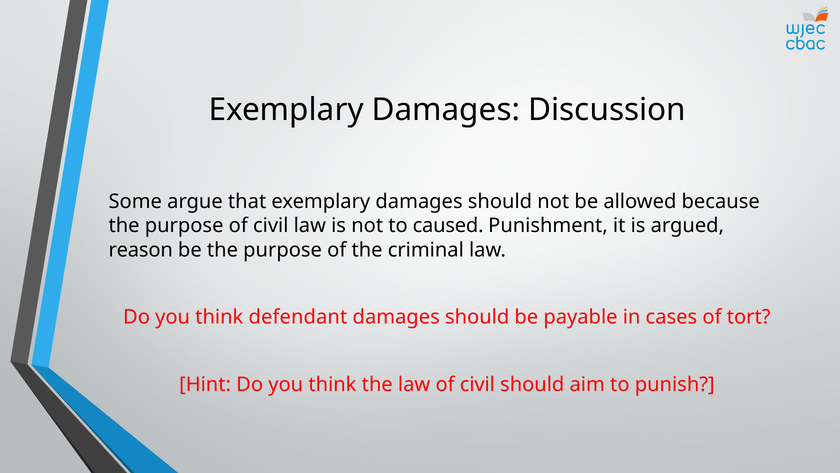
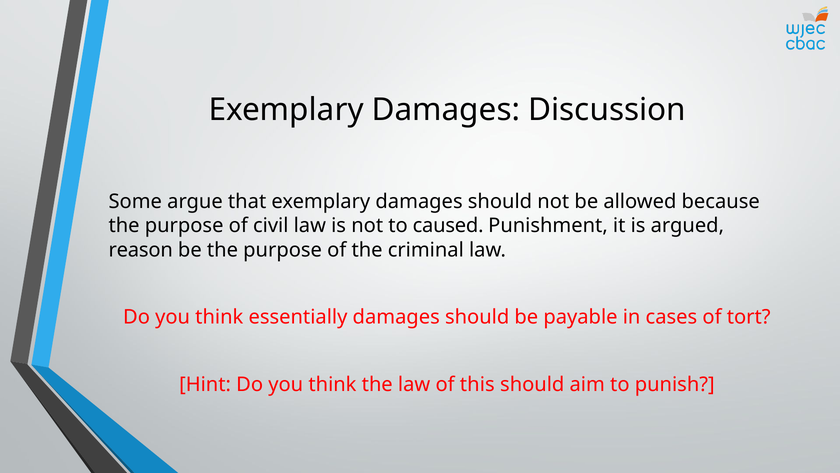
defendant: defendant -> essentially (298, 317)
law of civil: civil -> this (477, 384)
